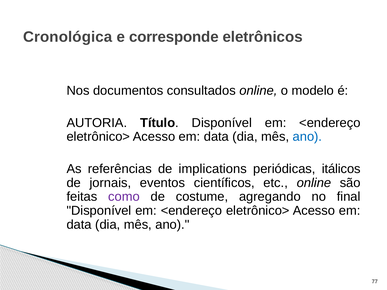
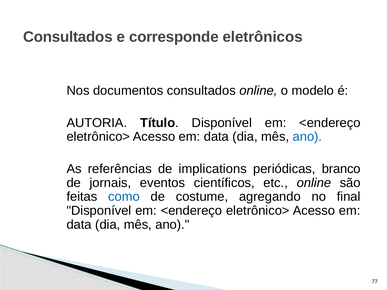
Cronológica: Cronológica -> Consultados (68, 37)
itálicos: itálicos -> branco (341, 169)
como colour: purple -> blue (124, 197)
